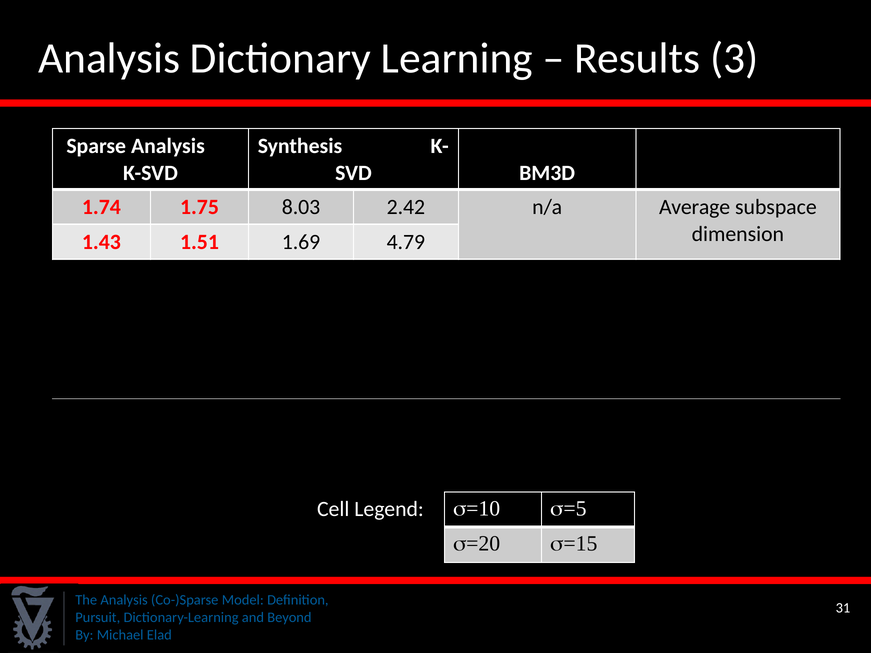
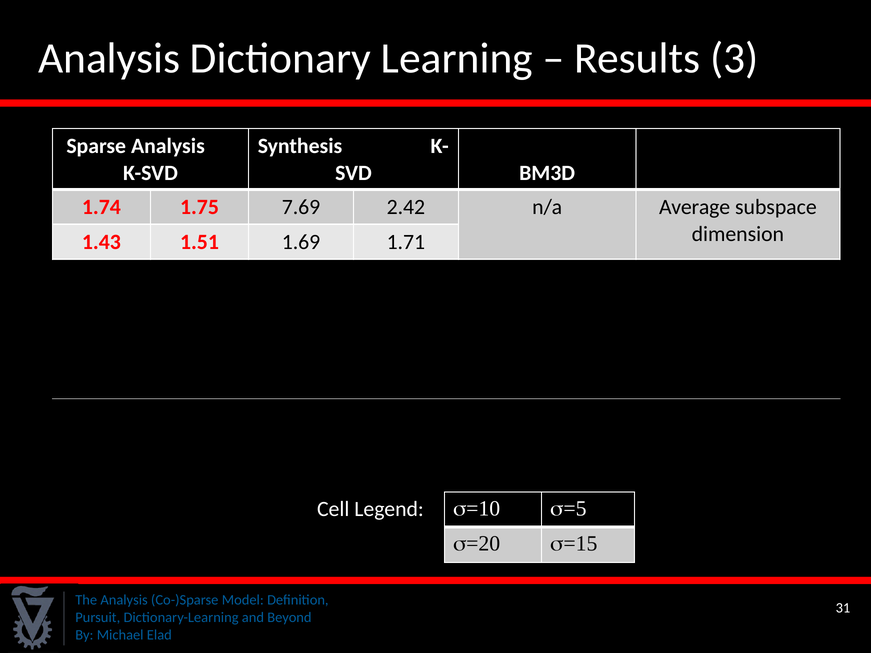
8.03: 8.03 -> 7.69 (301, 207)
4.79: 4.79 -> 1.71 (406, 242)
